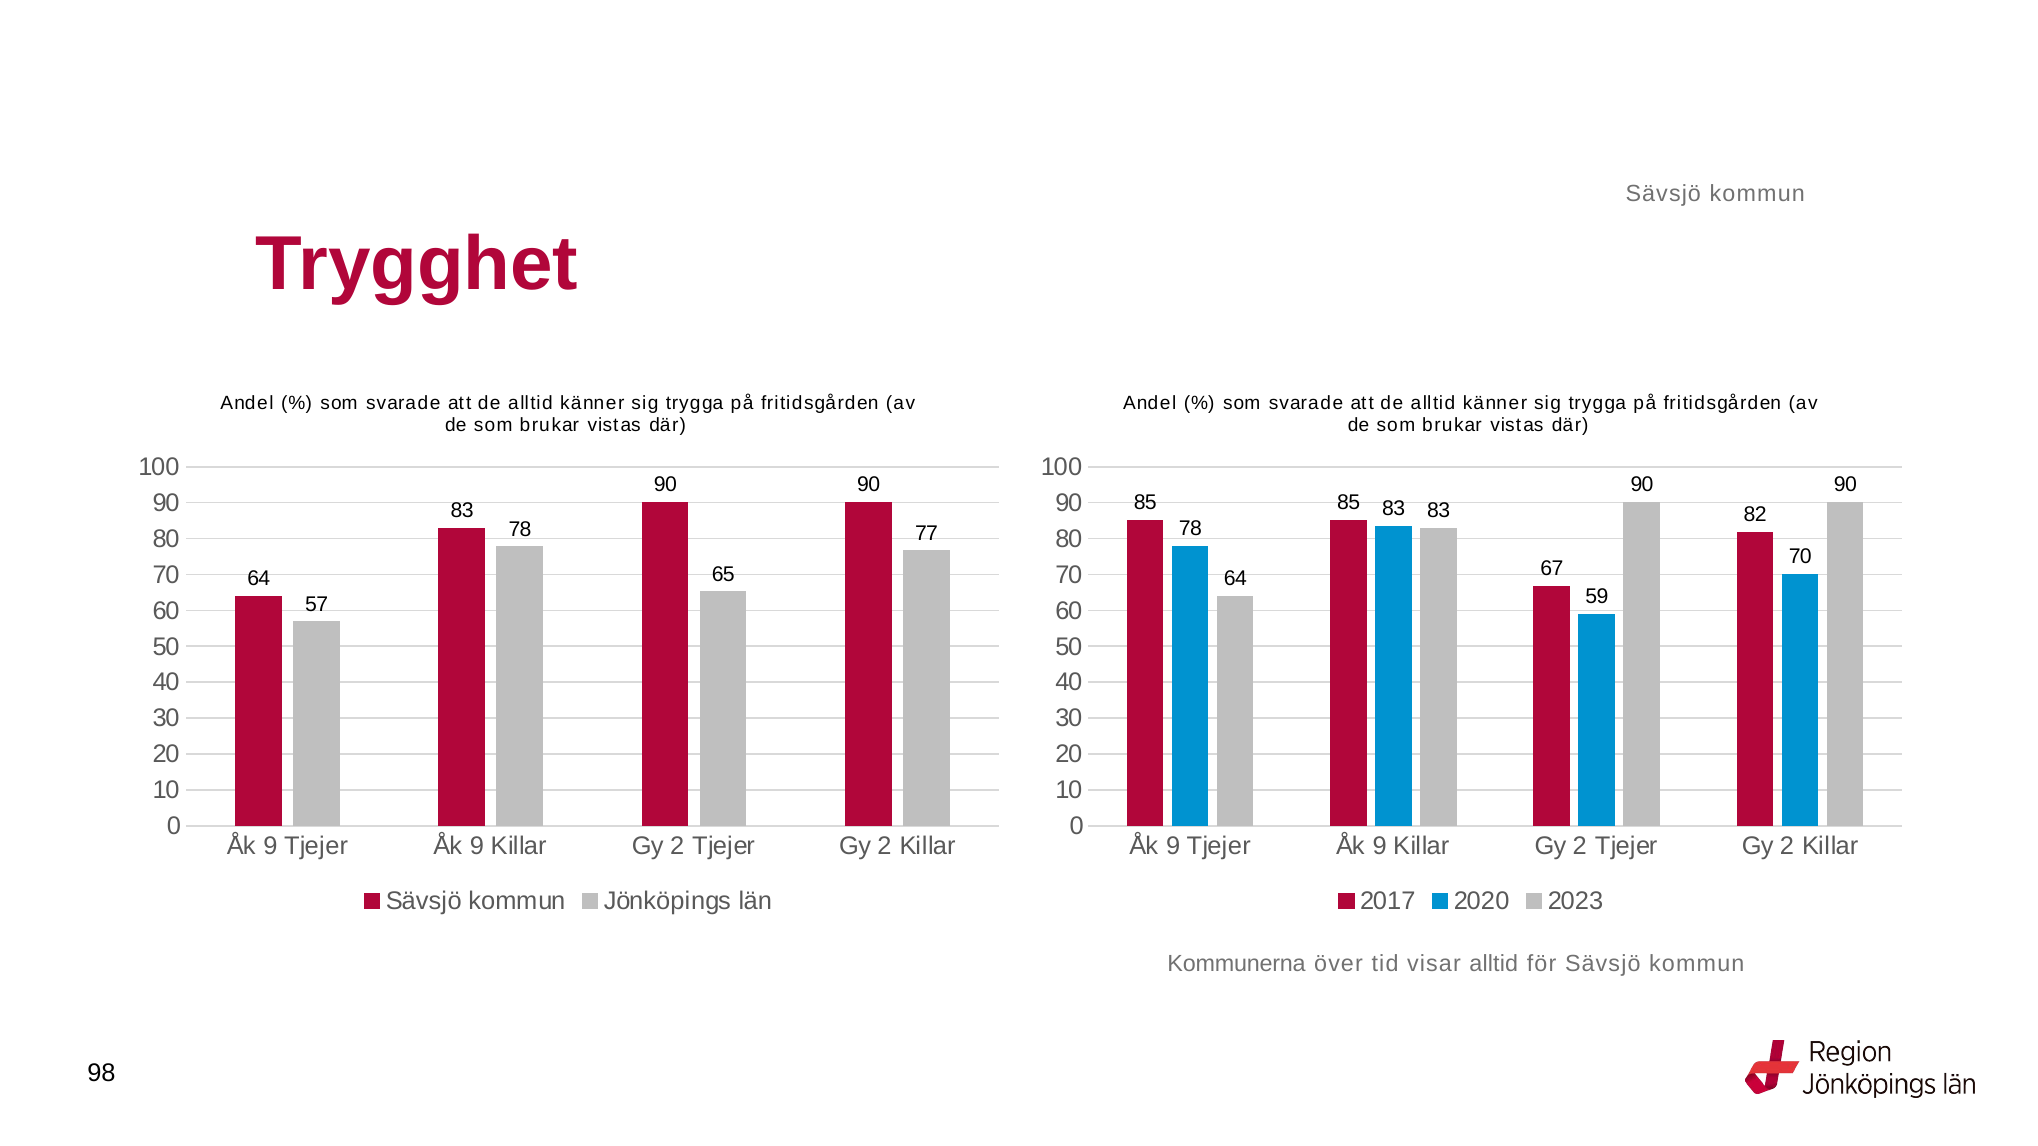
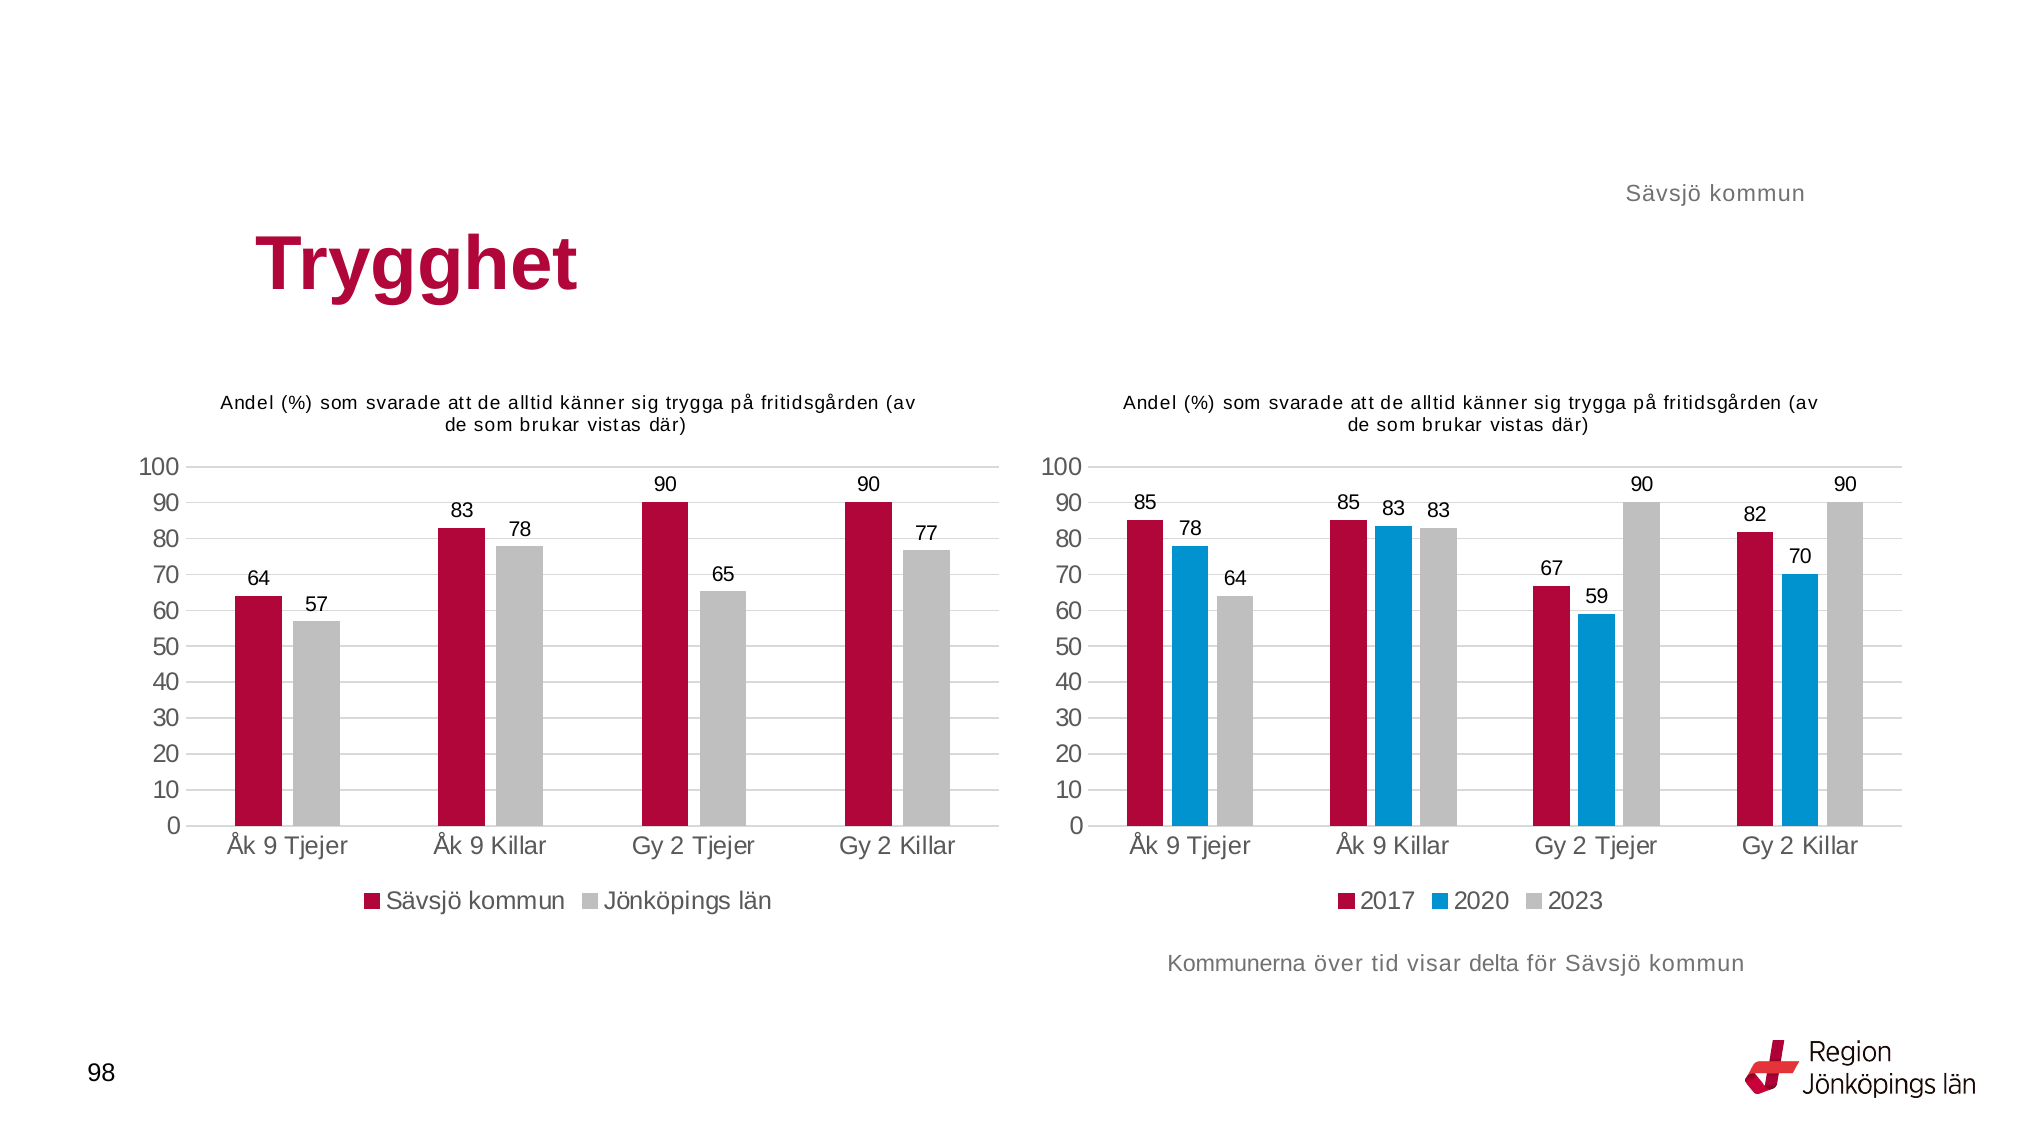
visar alltid: alltid -> delta (1494, 964)
